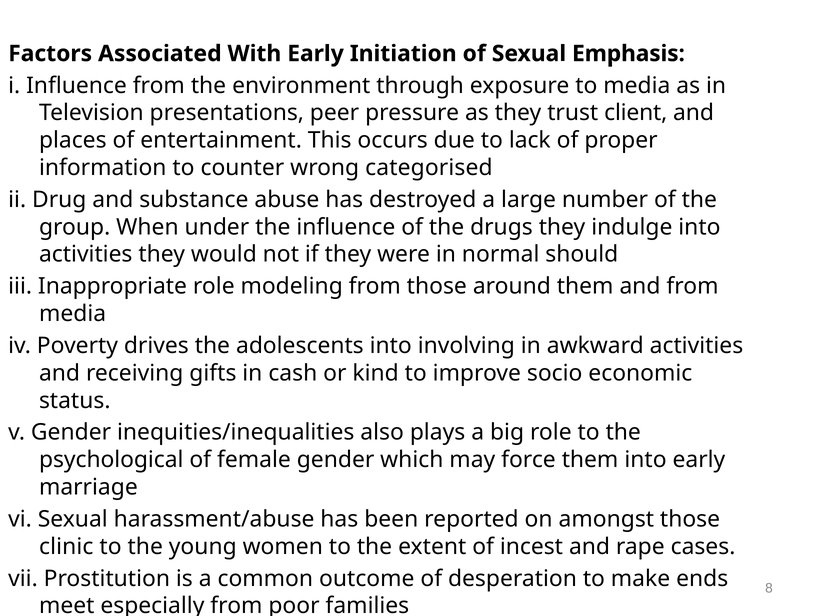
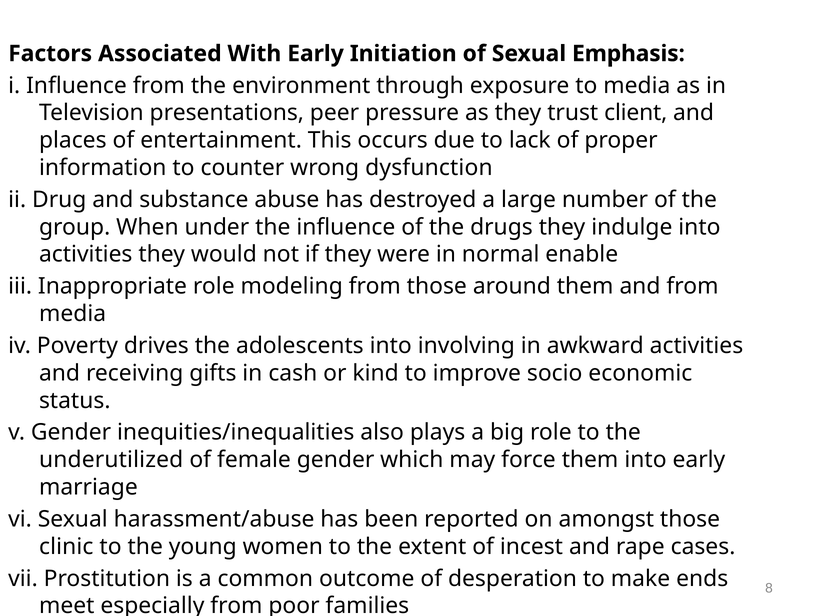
categorised: categorised -> dysfunction (429, 168)
should: should -> enable (582, 255)
psychological: psychological -> underutilized (111, 460)
